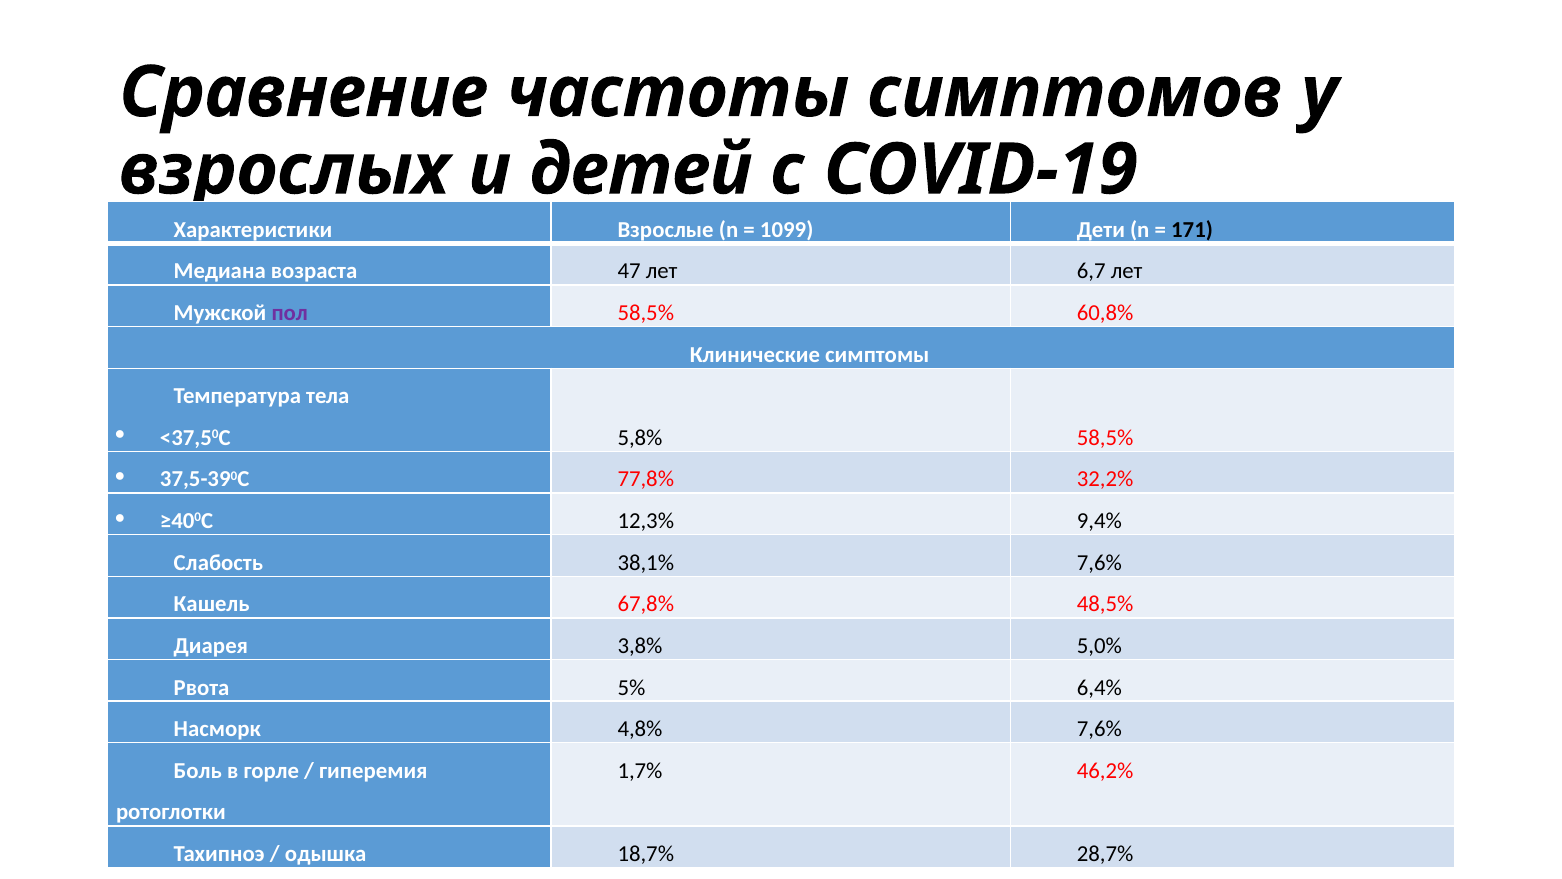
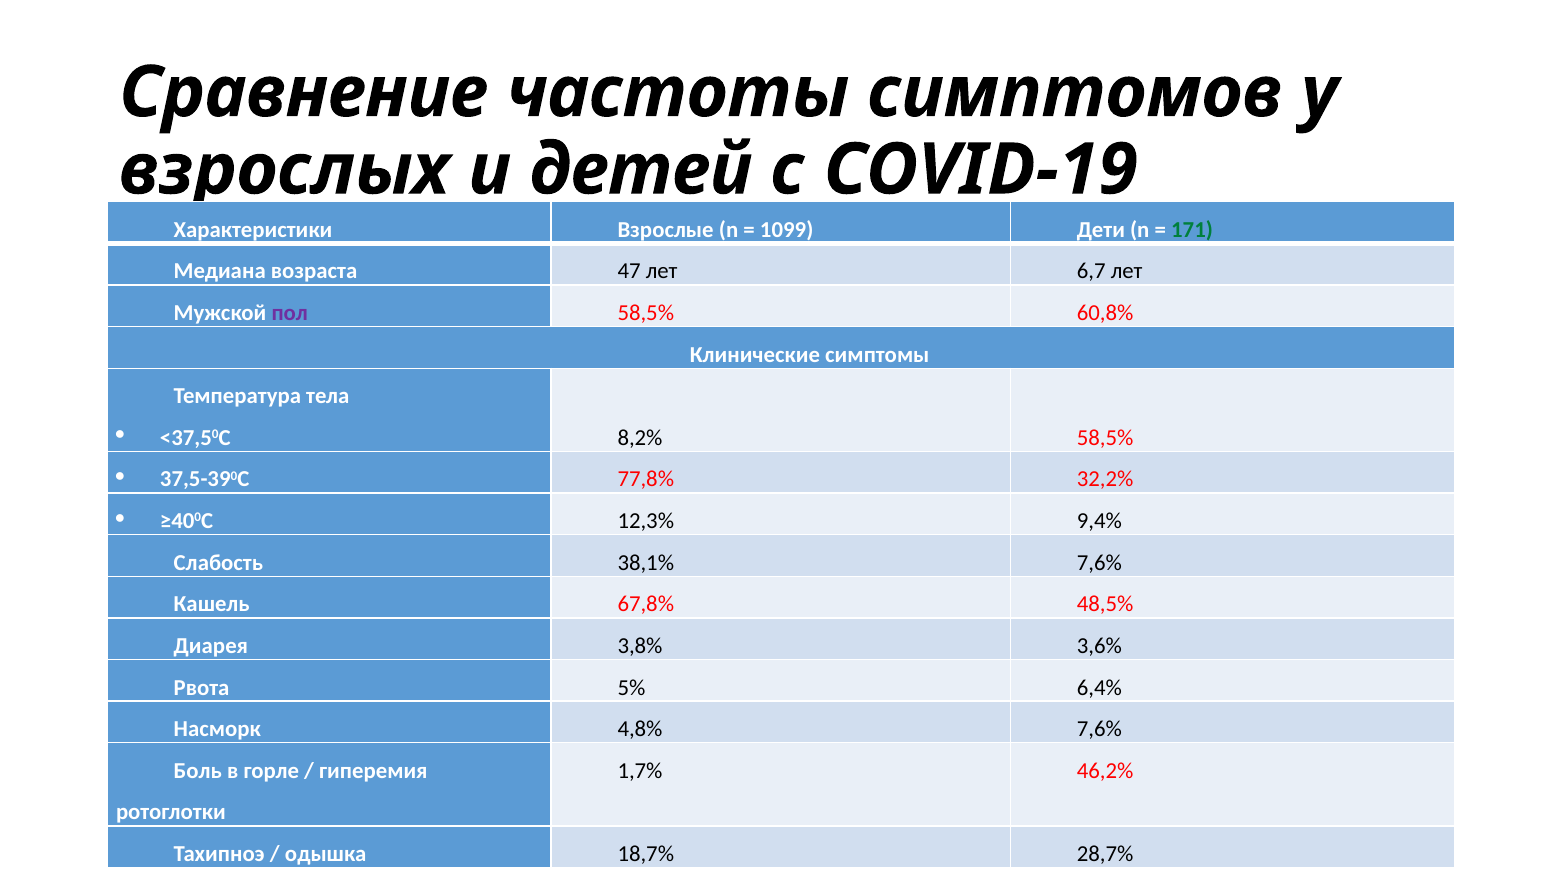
171 colour: black -> green (1192, 230)
5,8%: 5,8% -> 8,2% (640, 438)
5,0%: 5,0% -> 3,6% (1099, 646)
